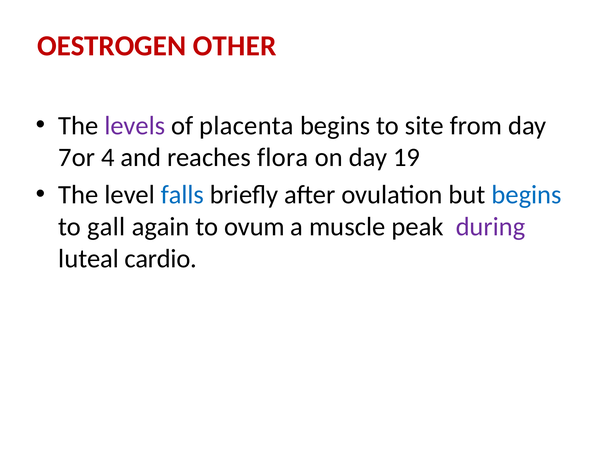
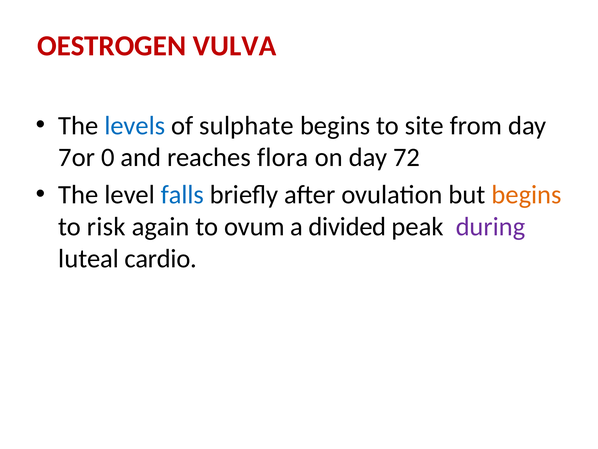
OTHER: OTHER -> VULVA (235, 46)
levels colour: purple -> blue (135, 125)
placenta: placenta -> sulphate (247, 125)
4: 4 -> 0 (108, 157)
19: 19 -> 72 (407, 157)
begins colour: blue -> orange (527, 195)
gall: gall -> risk (106, 226)
muscle: muscle -> divided (347, 226)
